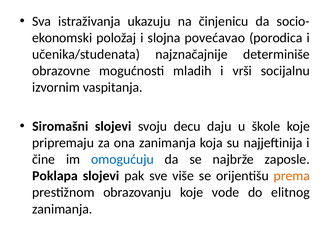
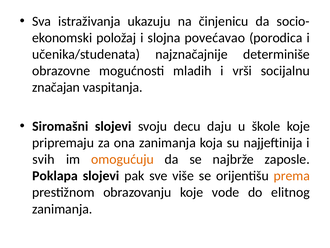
izvornim: izvornim -> značajan (56, 87)
čine: čine -> svih (44, 159)
omogućuju colour: blue -> orange (122, 159)
